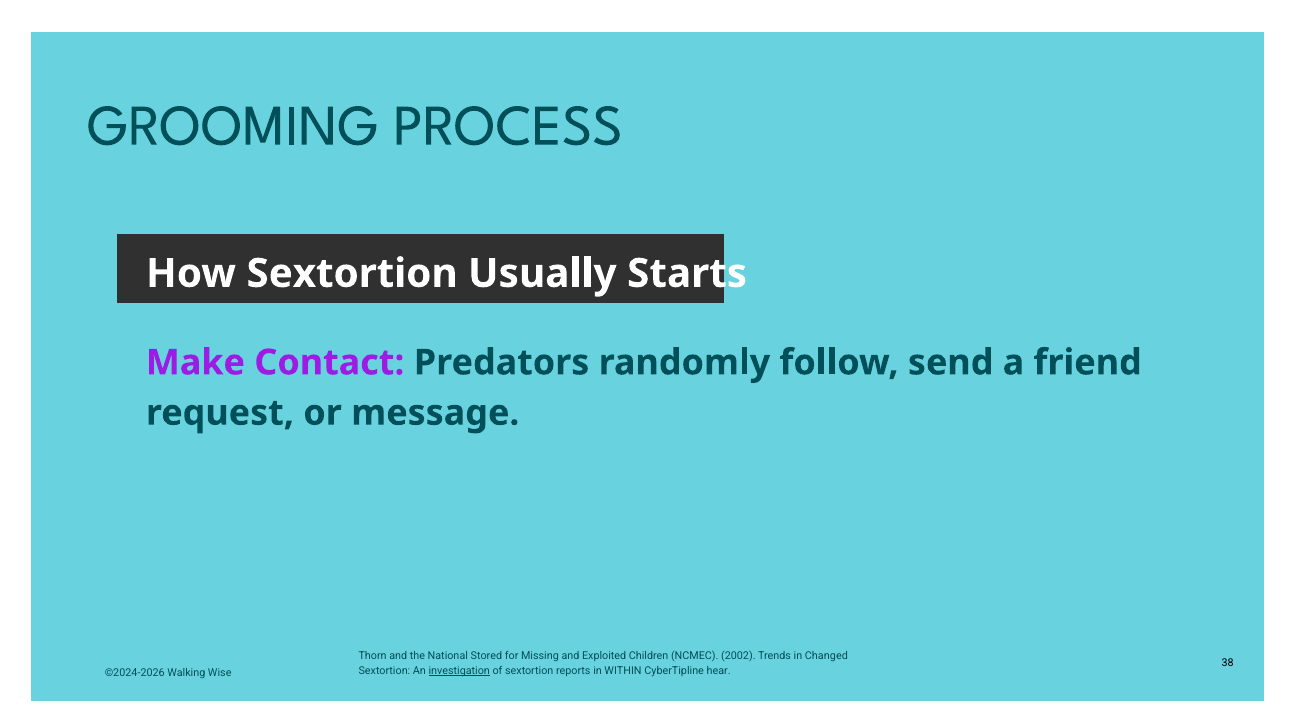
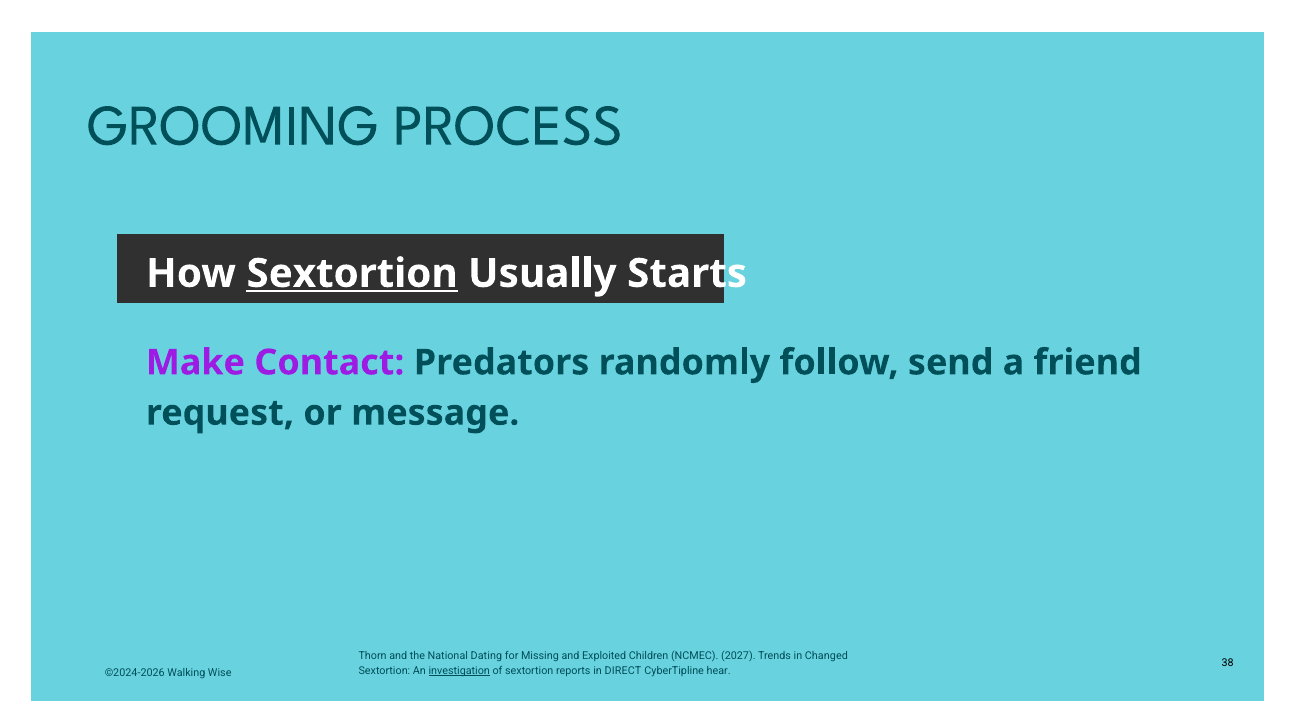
Sextortion underline: none -> present (352, 274)
Stored: Stored -> Dating (486, 656)
2002: 2002 -> 2027 (738, 656)
WITHIN: WITHIN -> DIRECT (623, 672)
